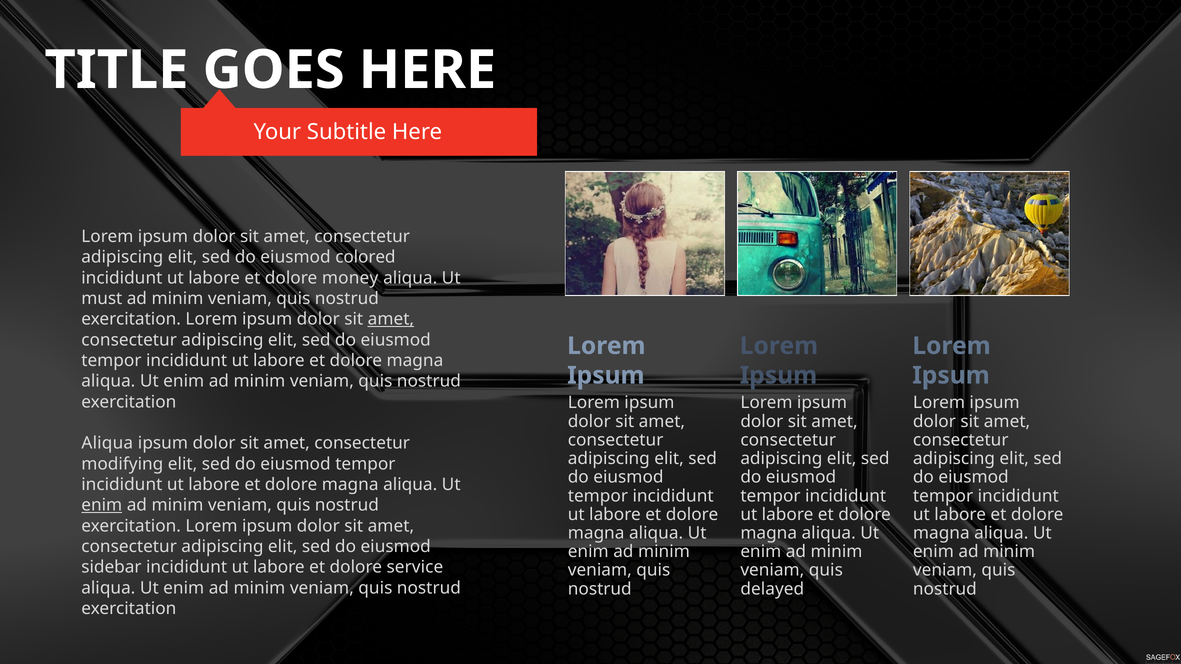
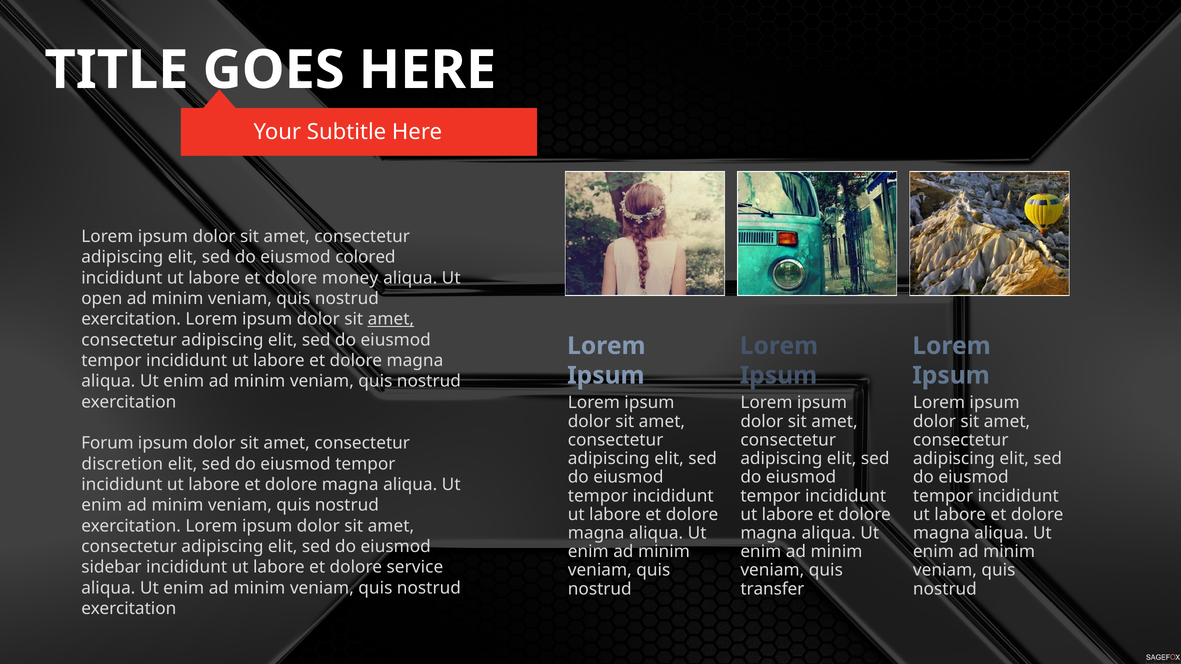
must: must -> open (102, 299)
Aliqua: Aliqua -> Forum (107, 443)
modifying: modifying -> discretion (122, 464)
enim underline: present -> none (102, 505)
delayed: delayed -> transfer (772, 589)
